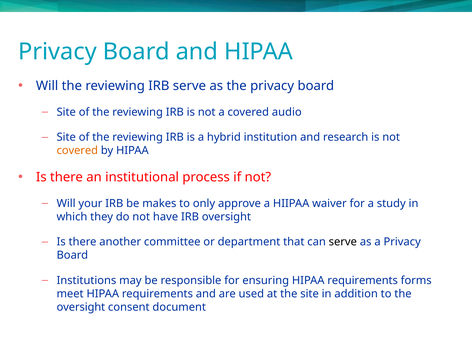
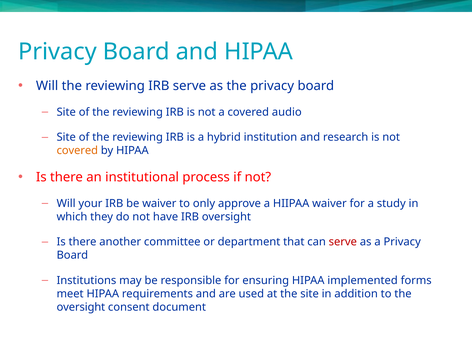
be makes: makes -> waiver (159, 203)
serve colour: black -> red (343, 242)
ensuring HIPAA requirements: requirements -> implemented (363, 280)
